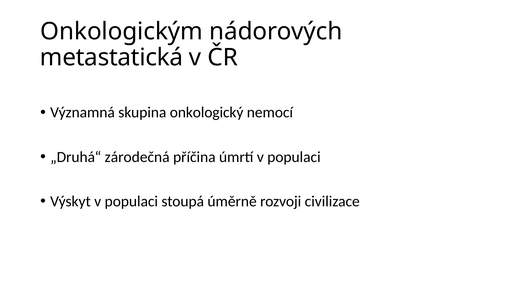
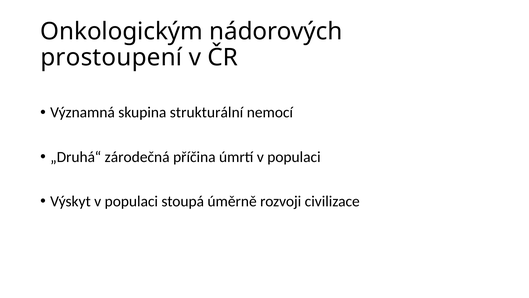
metastatická: metastatická -> prostoupení (111, 58)
onkologický: onkologický -> strukturální (207, 112)
